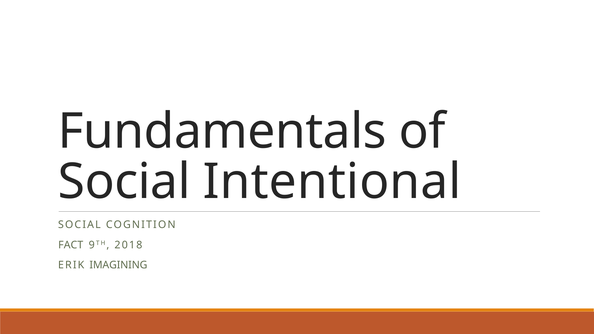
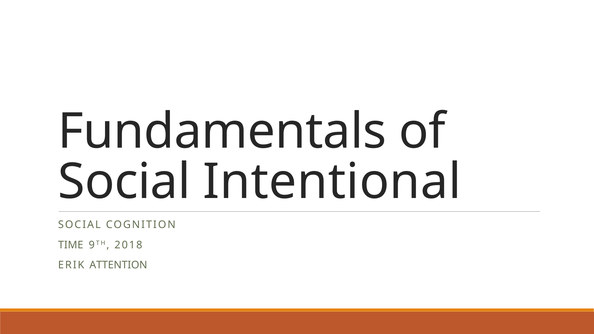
FACT: FACT -> TIME (71, 245)
IMAGINING: IMAGINING -> ATTENTION (118, 265)
